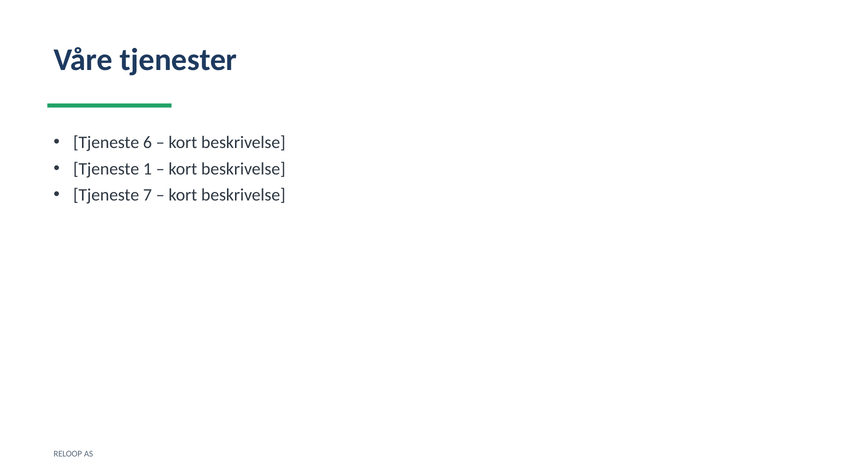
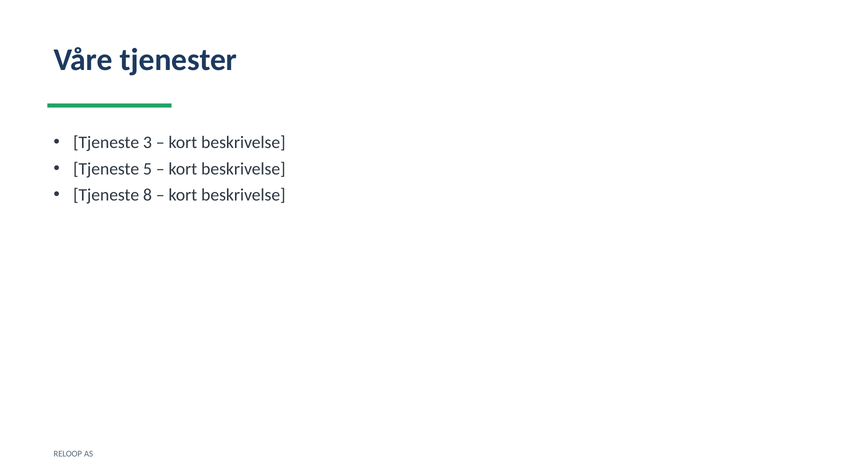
6: 6 -> 3 (147, 142)
1: 1 -> 5 (147, 169)
7: 7 -> 8 (147, 195)
